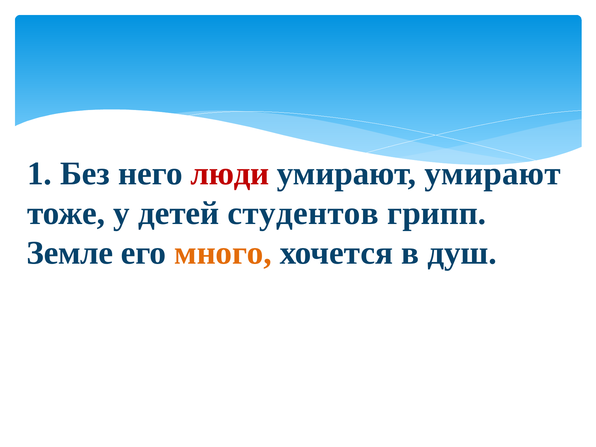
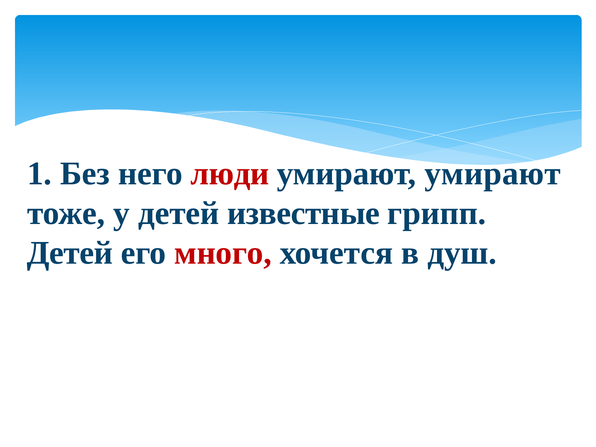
студентов: студентов -> известные (303, 213)
Земле: Земле -> Детей (70, 253)
много colour: orange -> red (223, 253)
